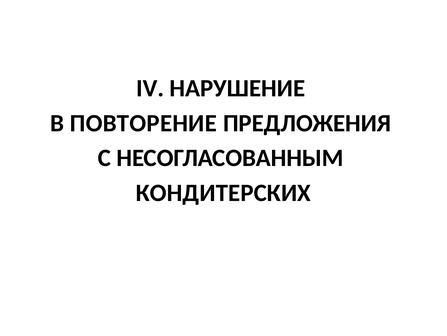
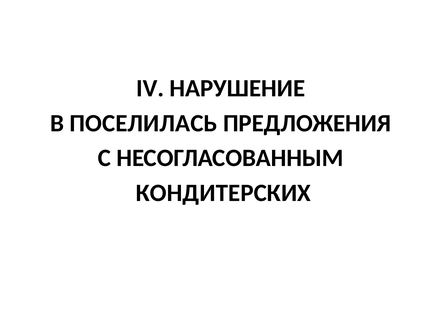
ПОВТОРЕНИЕ: ПОВТОРЕНИЕ -> ПОСЕЛИЛАСЬ (143, 123)
